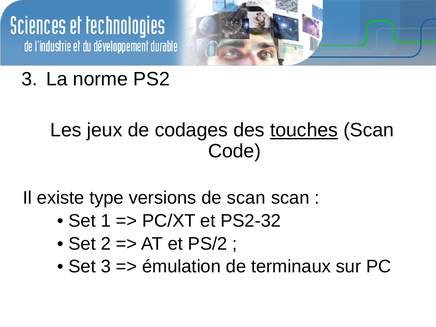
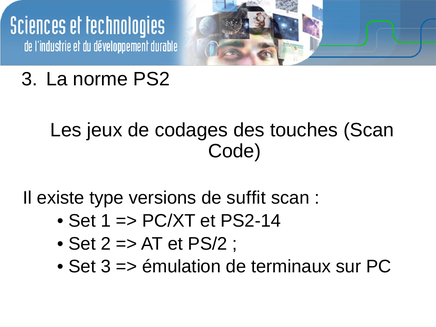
touches underline: present -> none (304, 130)
de scan: scan -> suffit (246, 198)
PS2-32: PS2-32 -> PS2-14 (251, 221)
